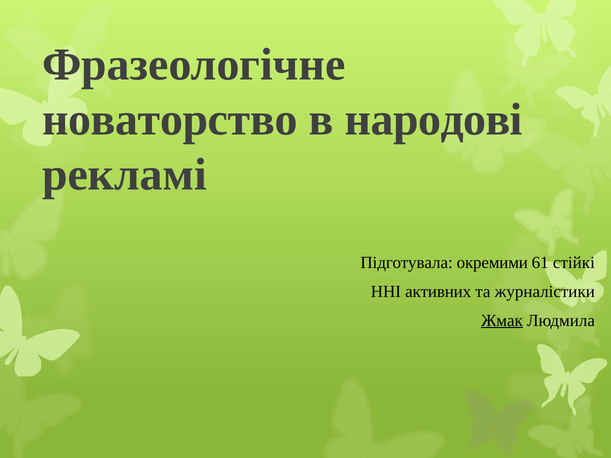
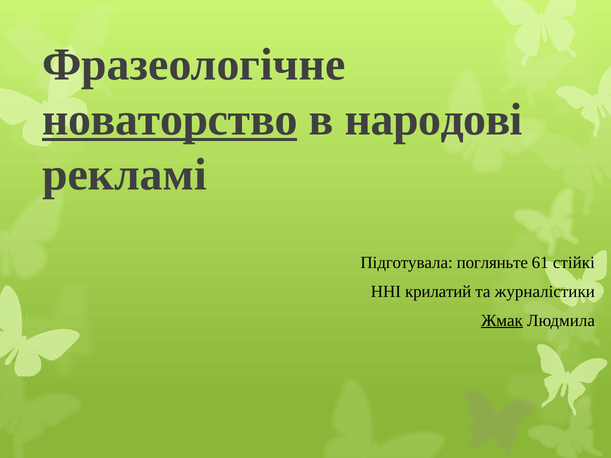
новаторство underline: none -> present (170, 120)
окремими: окремими -> погляньте (492, 263)
активних: активних -> крилатий (438, 292)
